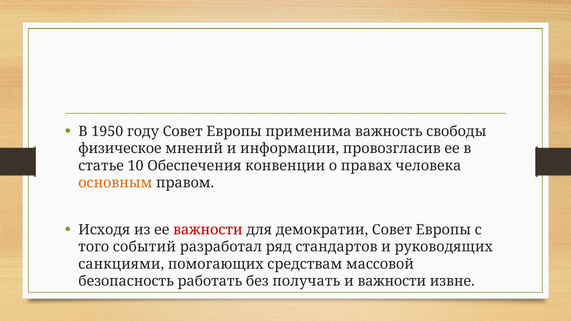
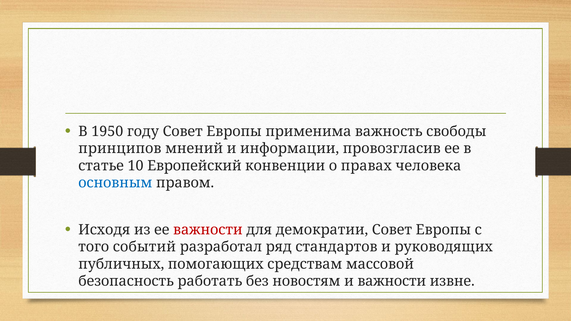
физическое: физическое -> принципов (120, 149)
Обеспечения: Обеспечения -> Европейский (194, 166)
основным colour: orange -> blue (115, 183)
санкциями: санкциями -> публичных (121, 264)
получать: получать -> новостям (306, 281)
